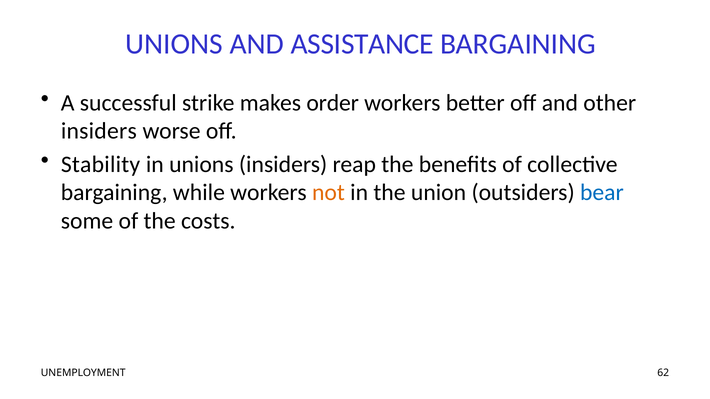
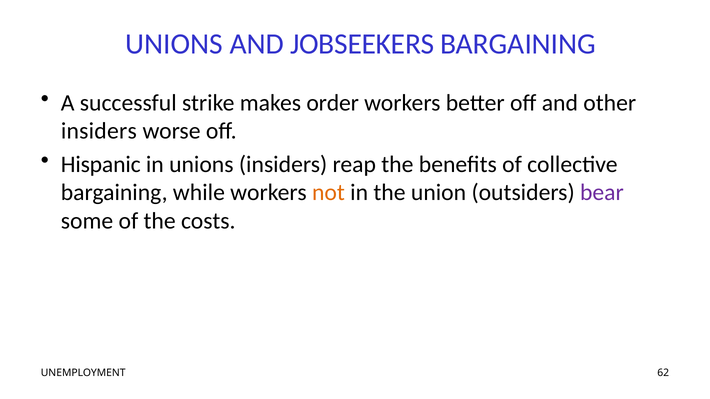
ASSISTANCE: ASSISTANCE -> JOBSEEKERS (362, 44)
Stability: Stability -> Hispanic (101, 164)
bear colour: blue -> purple (602, 193)
